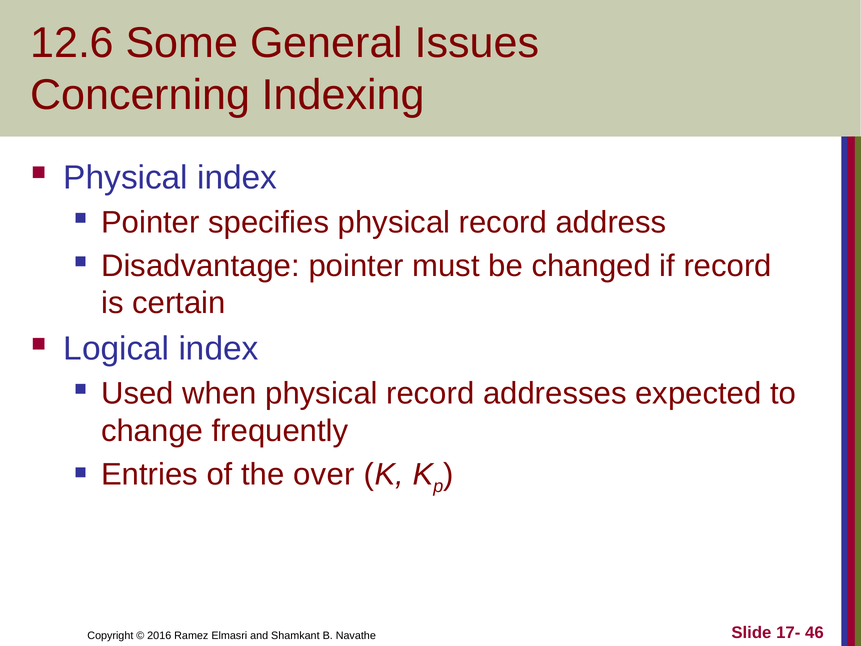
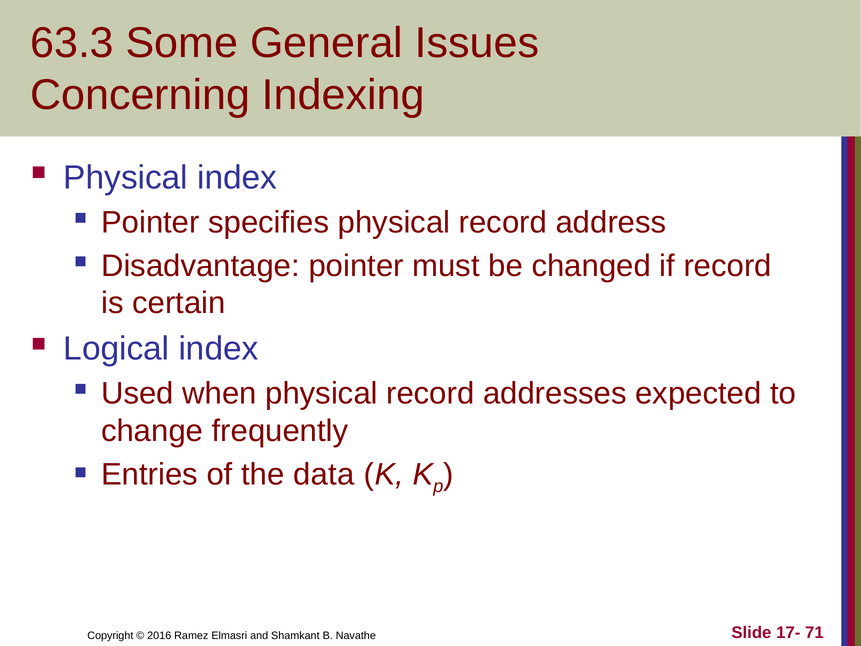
12.6: 12.6 -> 63.3 (72, 43)
over: over -> data (324, 474)
46: 46 -> 71 (814, 633)
